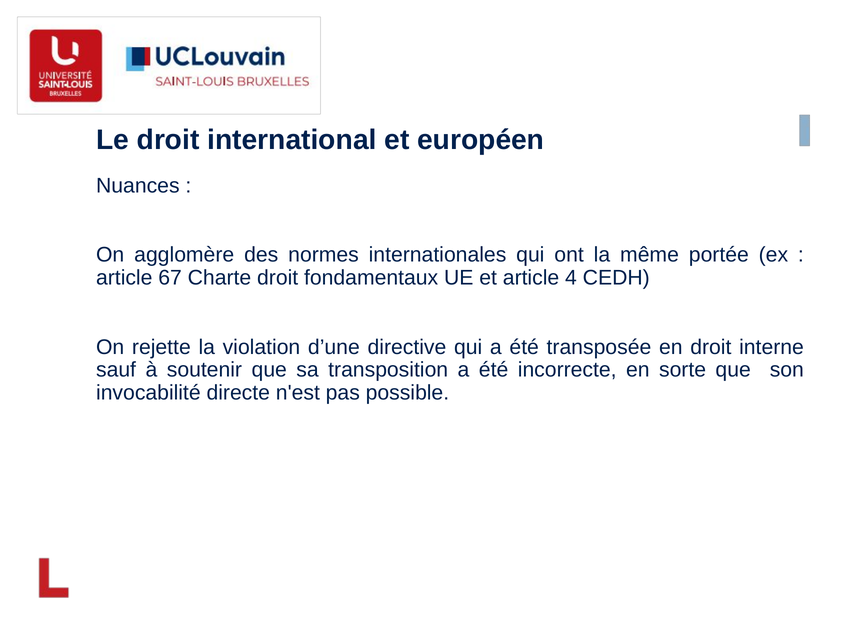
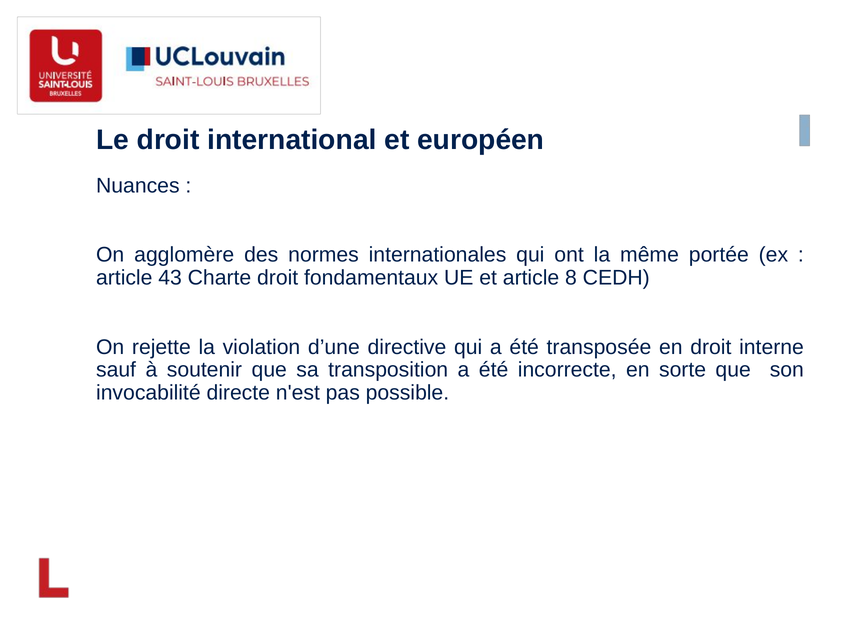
67: 67 -> 43 (170, 278)
4: 4 -> 8 (571, 278)
